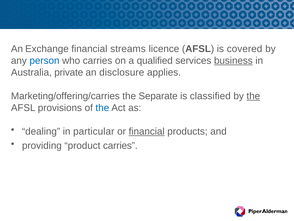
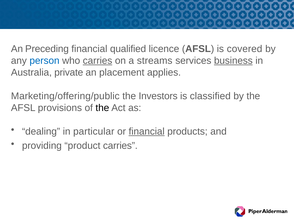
Exchange: Exchange -> Preceding (47, 49)
streams: streams -> qualified (128, 49)
carries underline: none -> present (98, 61)
qualified: qualified -> streams (155, 61)
disclosure: disclosure -> placement (122, 72)
Marketing/offering/carries: Marketing/offering/carries -> Marketing/offering/public (65, 96)
Separate: Separate -> Investors (158, 96)
the underline: present -> none (253, 96)
the colour: blue -> black (102, 108)
